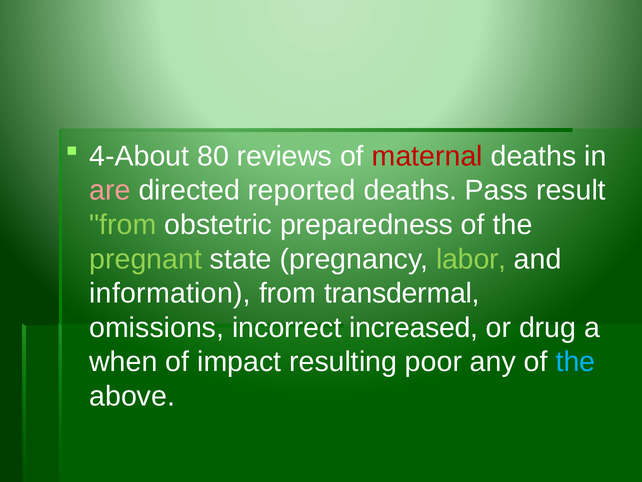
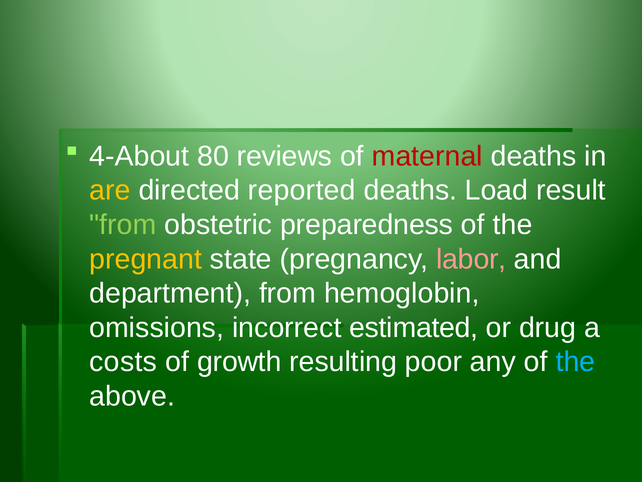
are colour: pink -> yellow (110, 190)
Pass: Pass -> Load (496, 190)
pregnant colour: light green -> yellow (146, 259)
labor colour: light green -> pink (471, 259)
information: information -> department (170, 293)
transdermal: transdermal -> hemoglobin (402, 293)
increased: increased -> estimated (414, 327)
when: when -> costs (123, 362)
impact: impact -> growth (239, 362)
